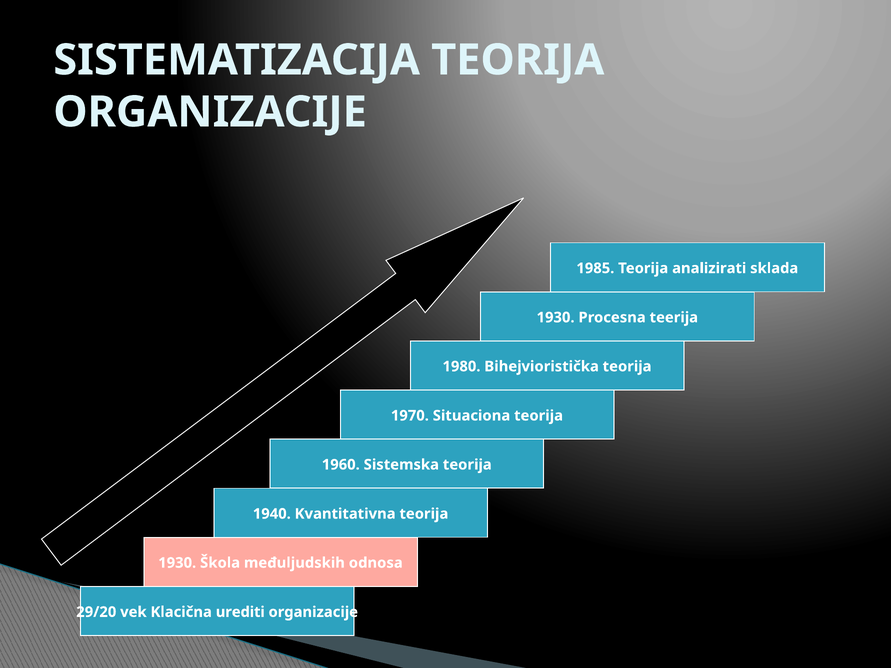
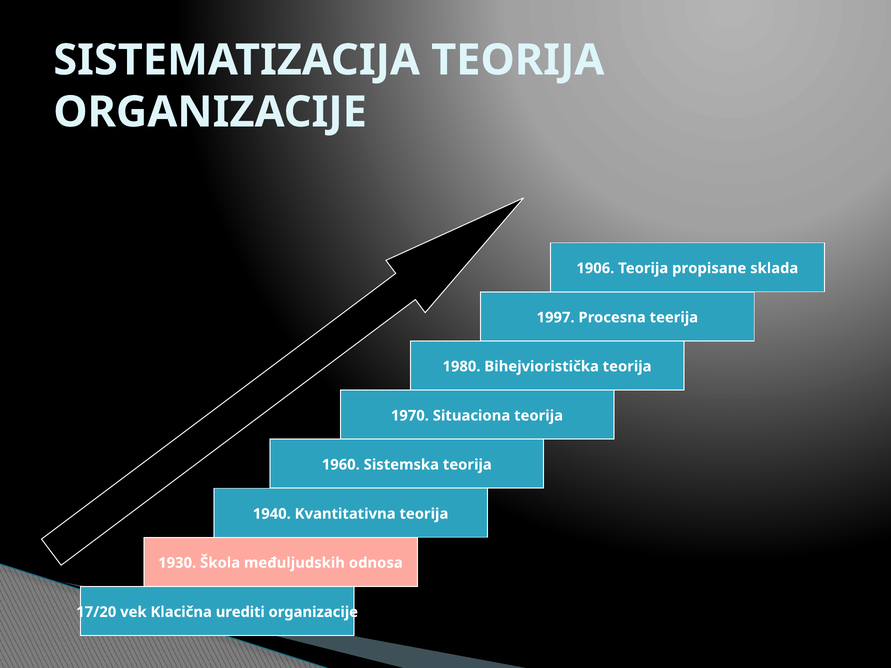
1985: 1985 -> 1906 (595, 268)
analizirati: analizirati -> propisane (709, 268)
1930: 1930 -> 1997 (556, 318)
29/20: 29/20 -> 17/20 (96, 612)
